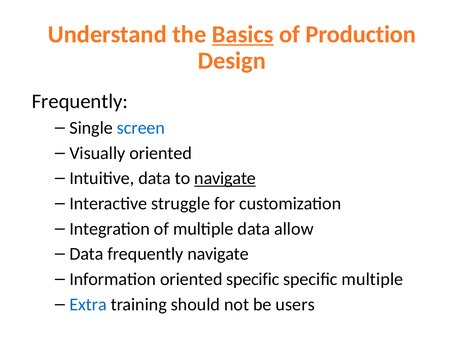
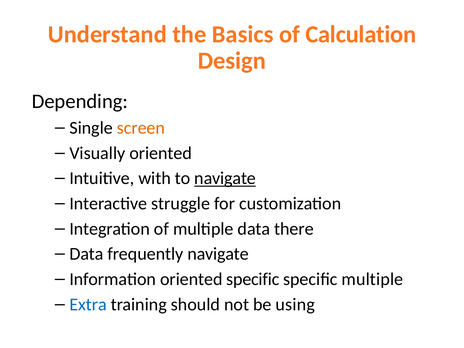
Basics underline: present -> none (243, 34)
Production: Production -> Calculation (361, 34)
Frequently: Frequently -> Depending (80, 101)
screen colour: blue -> orange (141, 128)
Intuitive data: data -> with (155, 178)
allow: allow -> there (294, 229)
users: users -> using (295, 304)
